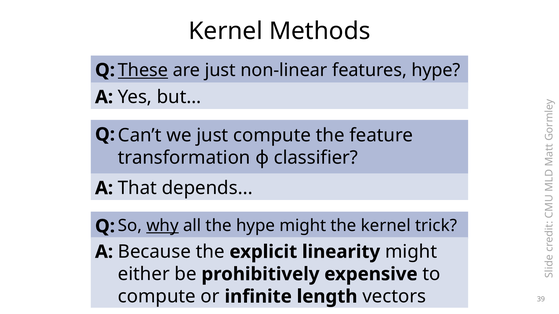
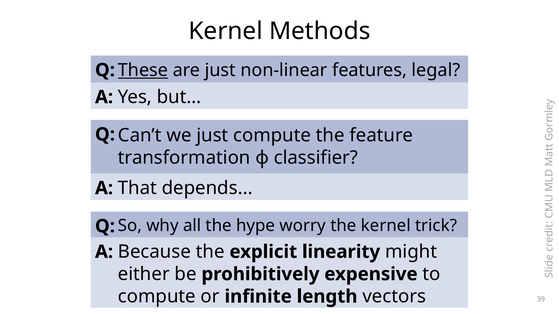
features hype: hype -> legal (436, 70)
why underline: present -> none (162, 226)
hype might: might -> worry (303, 226)
